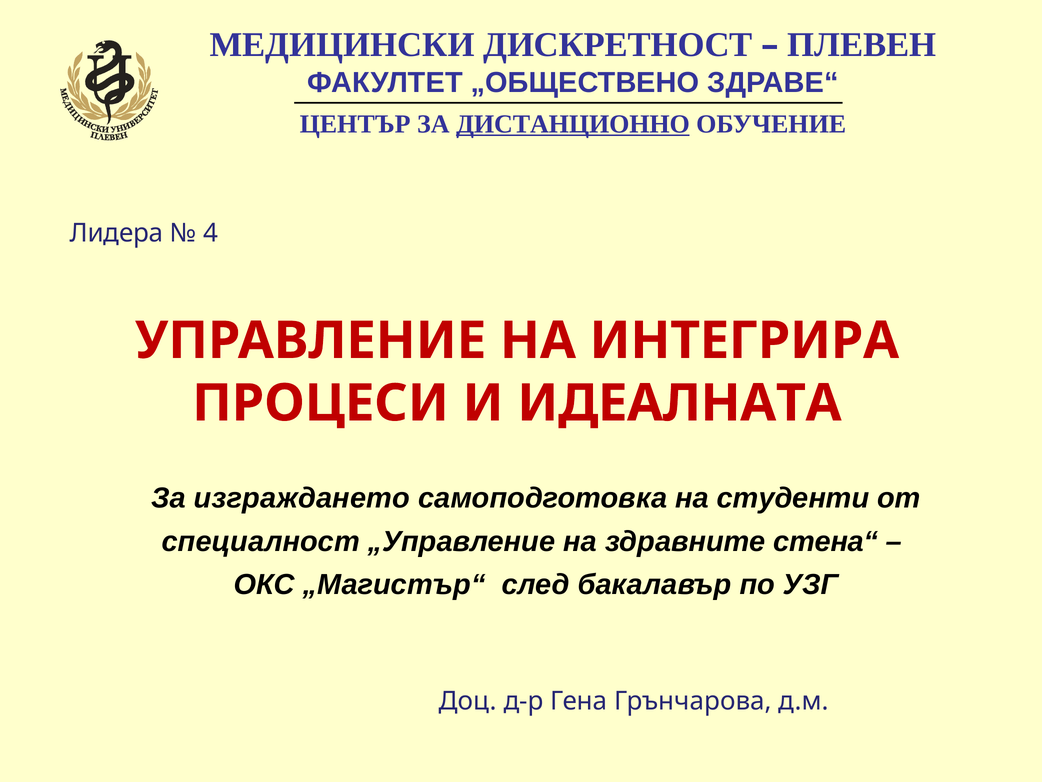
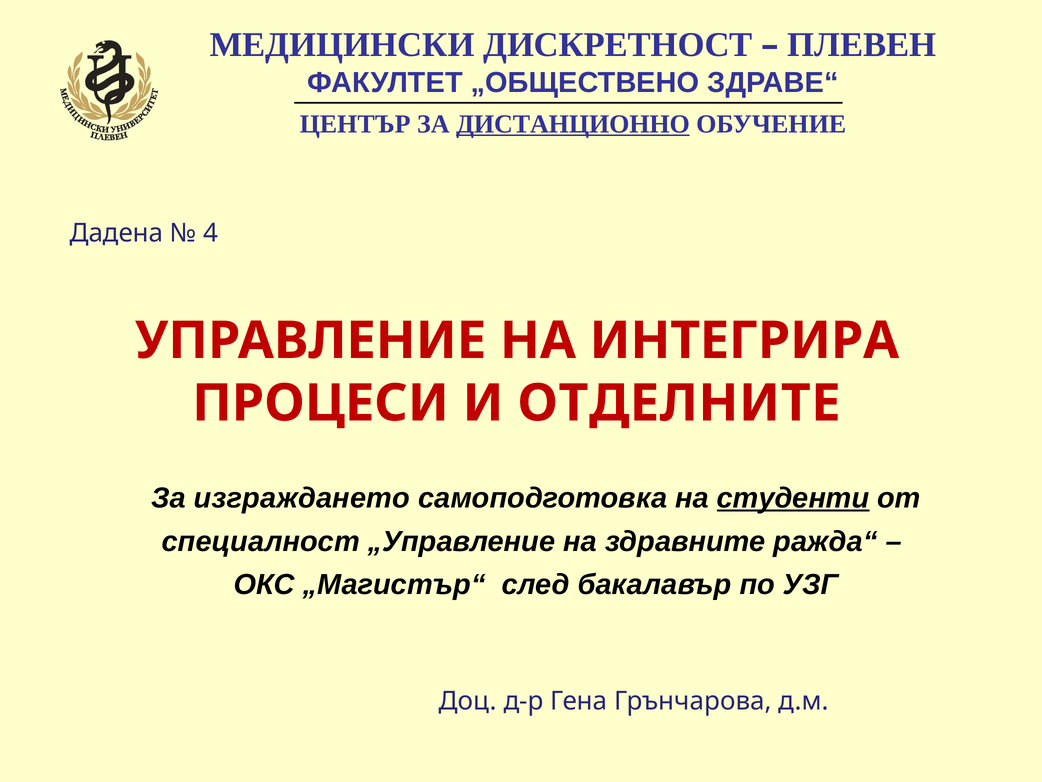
Лидера: Лидера -> Дадена (116, 233)
ИДЕАЛНАТА: ИДЕАЛНАТА -> ОТДЕЛНИТЕ (679, 403)
студенти underline: none -> present (793, 498)
стена“: стена“ -> ражда“ (826, 541)
